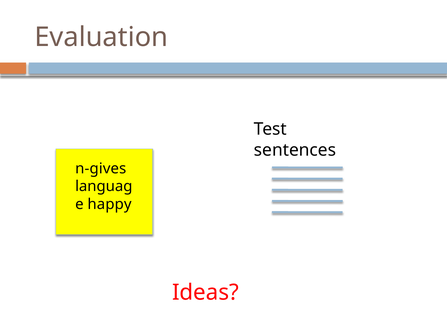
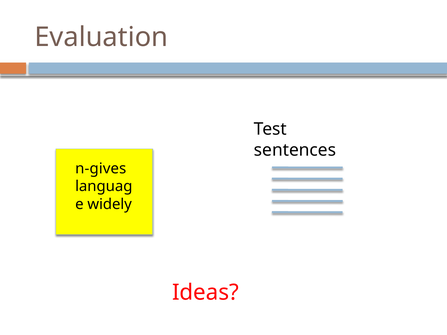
happy: happy -> widely (110, 204)
